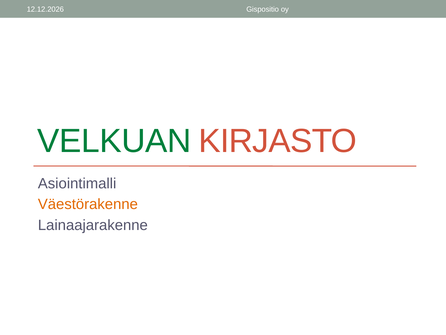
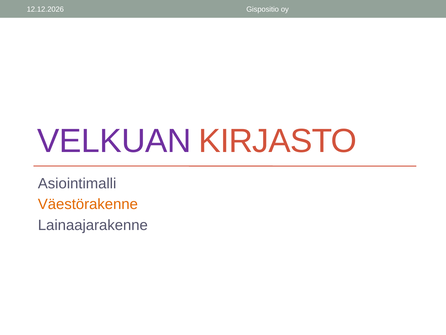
VELKUAN colour: green -> purple (114, 141)
